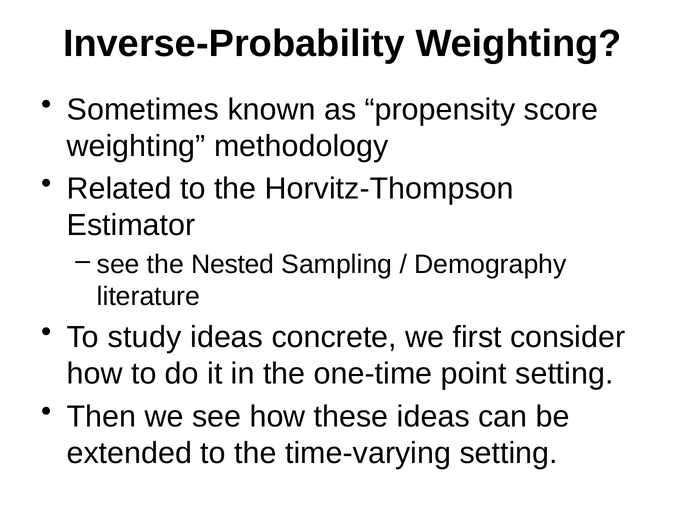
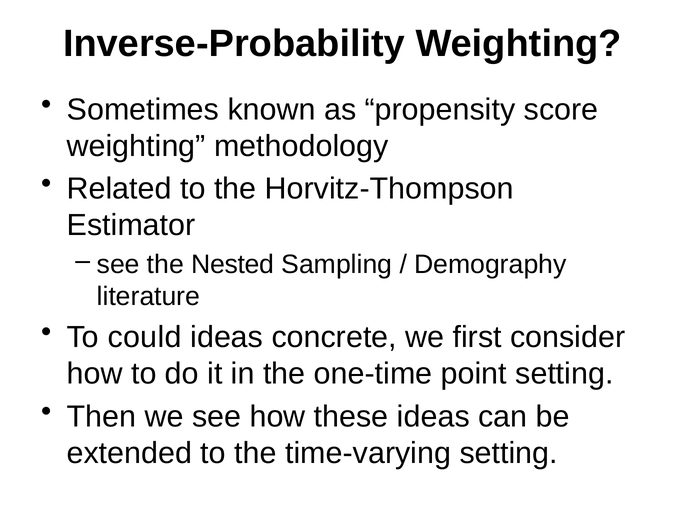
study: study -> could (145, 337)
